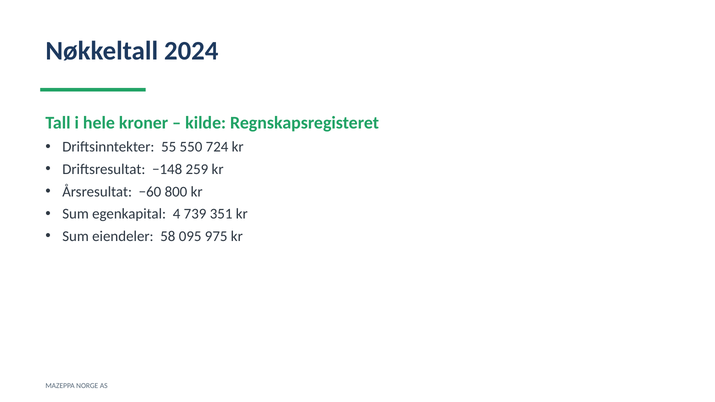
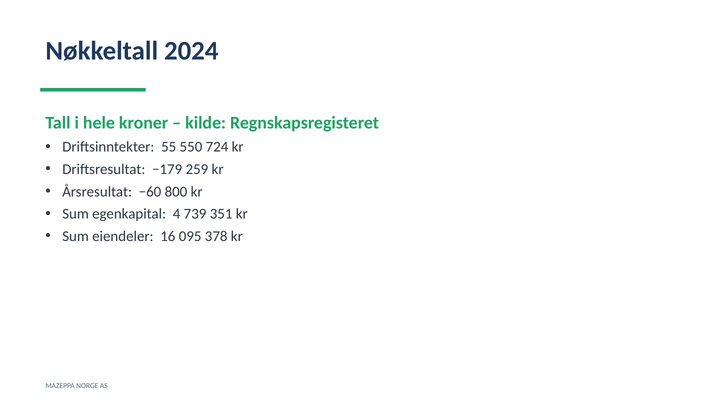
−148: −148 -> −179 (167, 169)
58: 58 -> 16 (168, 236)
975: 975 -> 378 (216, 236)
